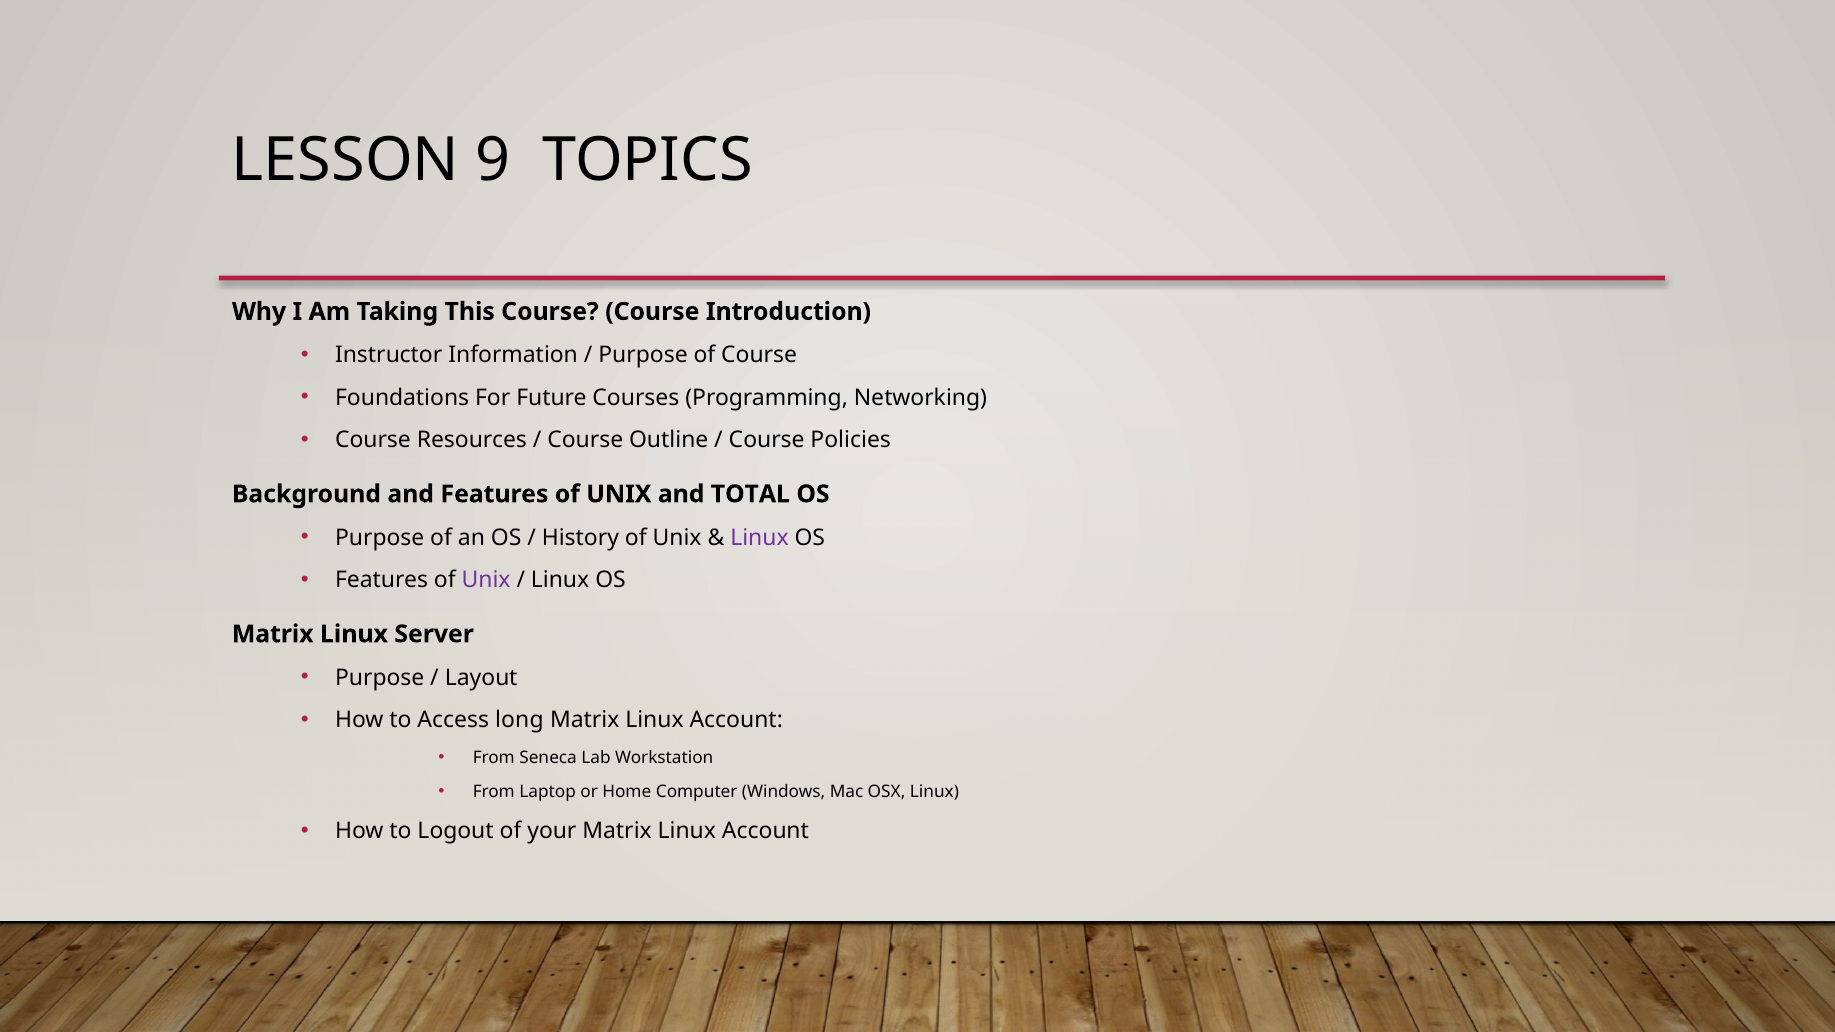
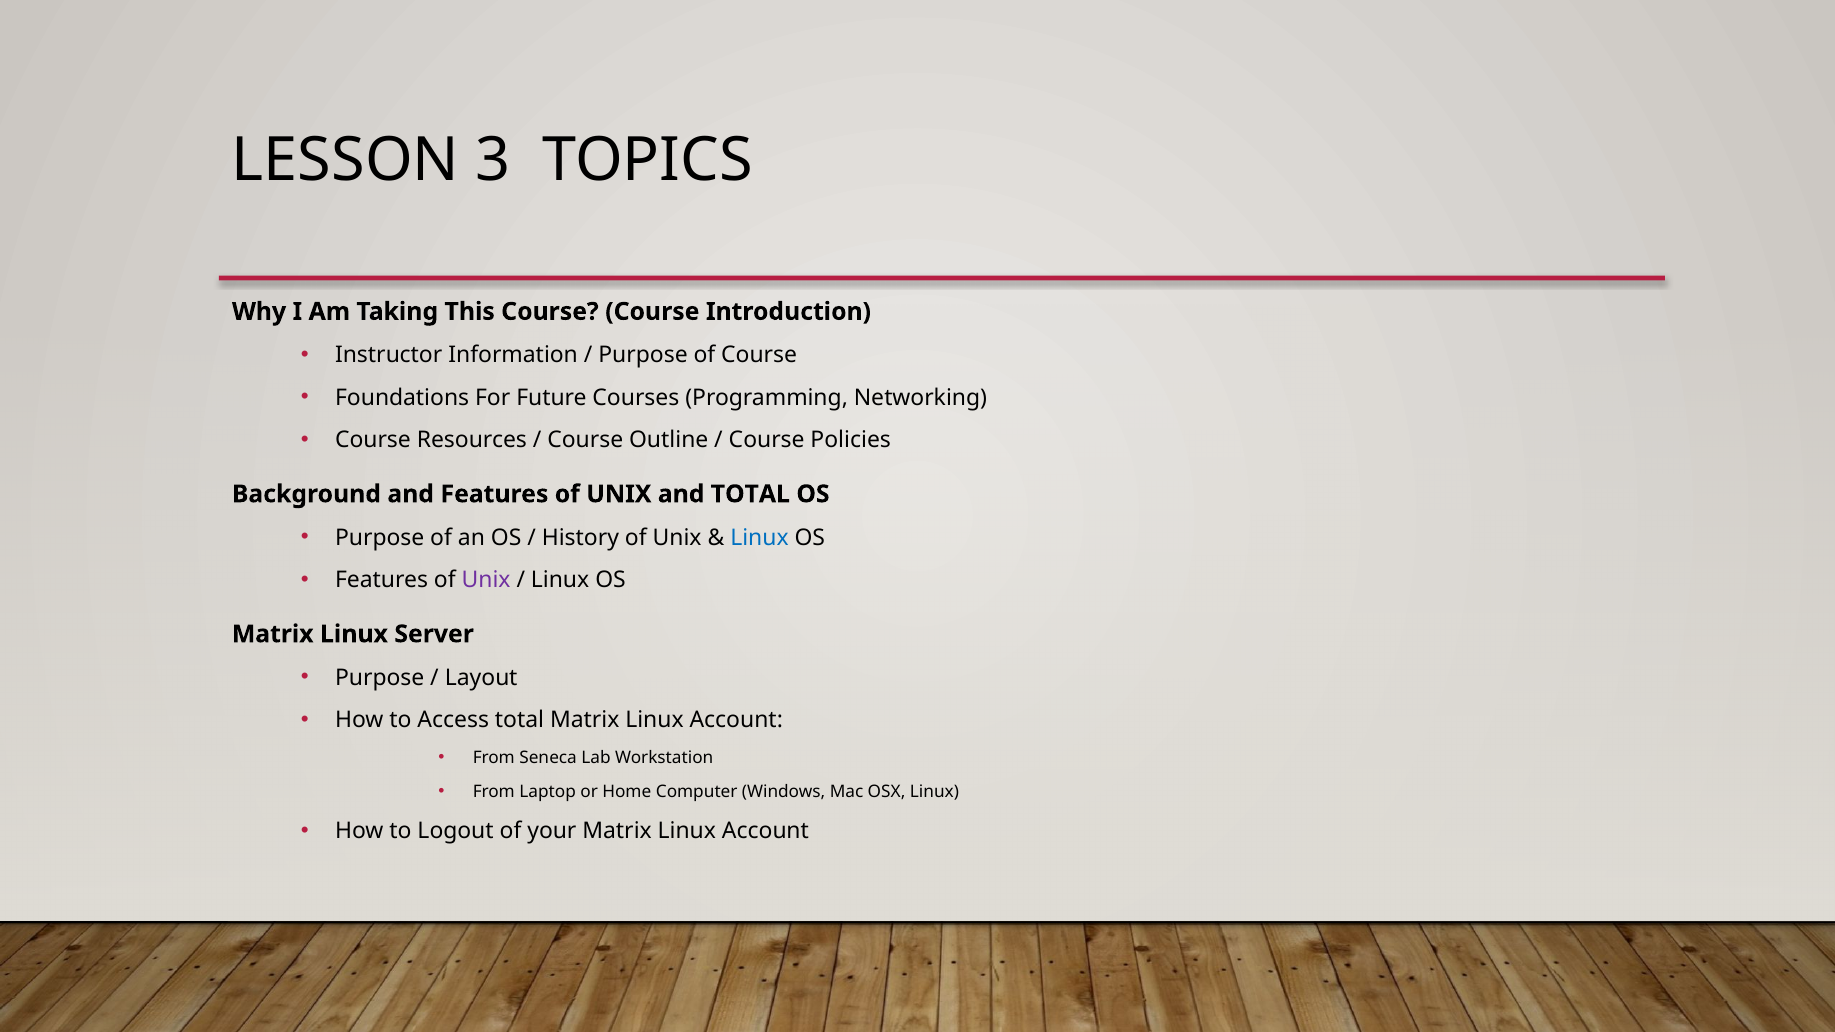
9: 9 -> 3 (493, 161)
Linux colour: purple -> blue (759, 538)
Access long: long -> total (519, 720)
